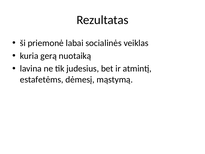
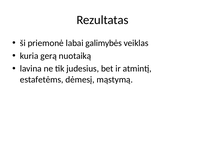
socialinės: socialinės -> galimybės (104, 43)
